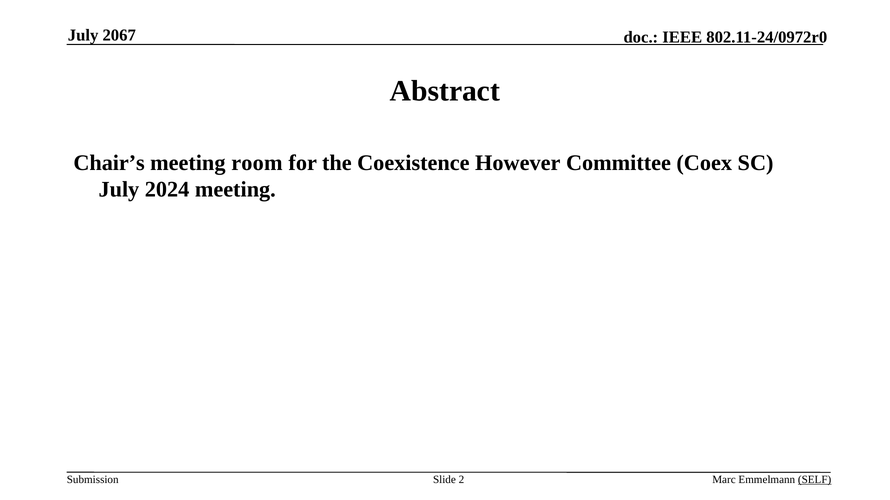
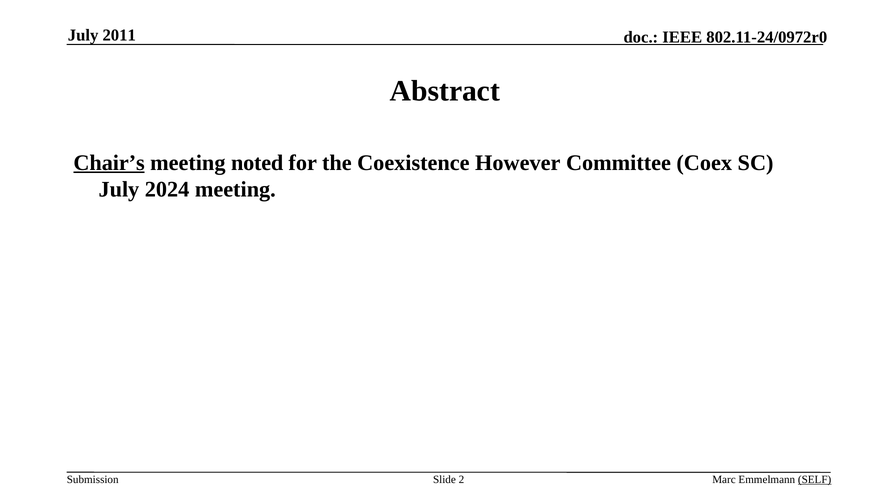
2067: 2067 -> 2011 (119, 35)
Chair’s underline: none -> present (109, 163)
room: room -> noted (257, 163)
